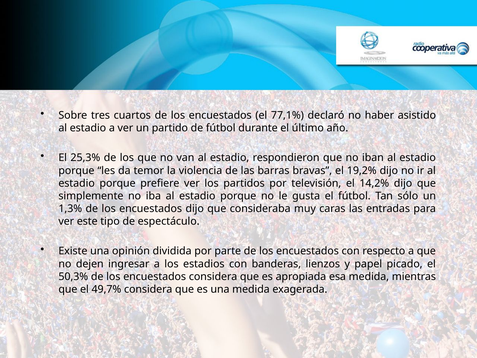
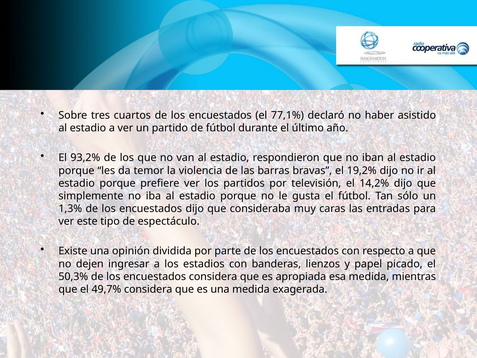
25,3%: 25,3% -> 93,2% (85, 158)
